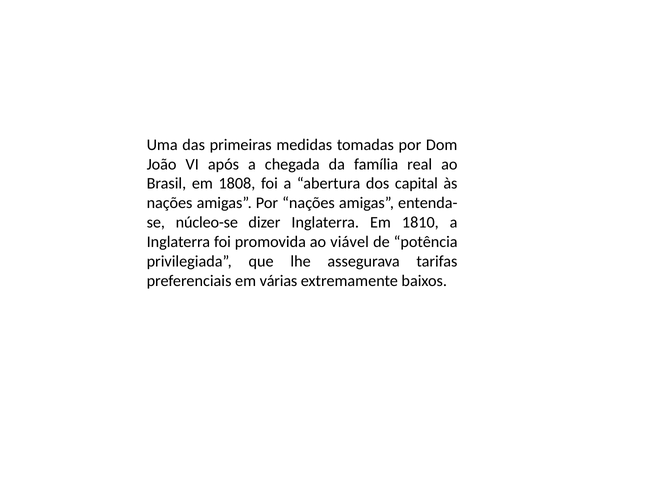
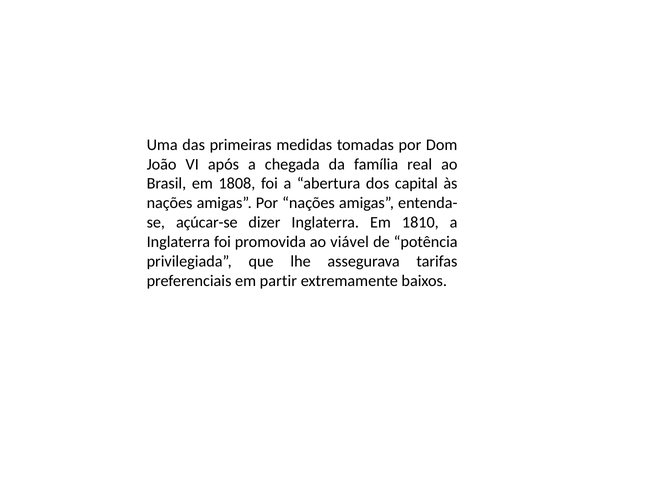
núcleo-se: núcleo-se -> açúcar-se (207, 223)
várias: várias -> partir (278, 281)
